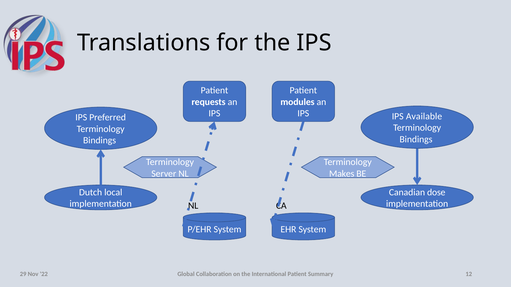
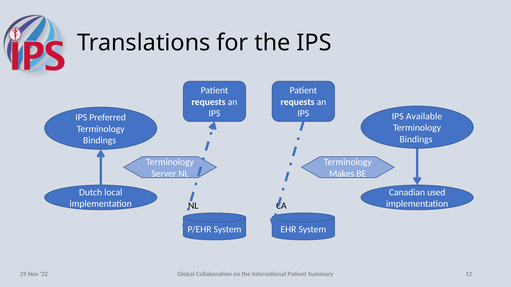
modules: modules -> requests (297, 102)
dose: dose -> used (436, 193)
